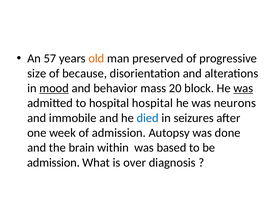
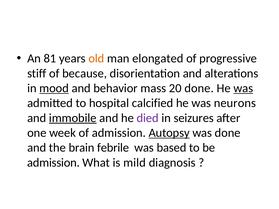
57: 57 -> 81 (50, 59)
preserved: preserved -> elongated (158, 59)
size: size -> stiff (37, 73)
20 block: block -> done (199, 88)
hospital hospital: hospital -> calcified (153, 103)
immobile underline: none -> present (73, 118)
died colour: blue -> purple (148, 118)
Autopsy underline: none -> present (169, 133)
within: within -> febrile (113, 148)
over: over -> mild (135, 163)
